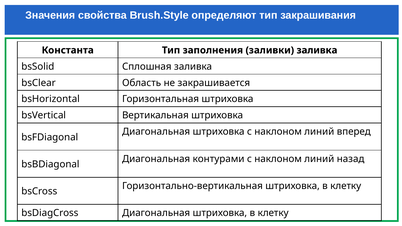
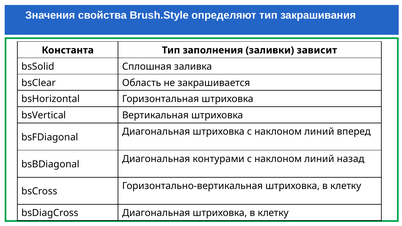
заливки заливка: заливка -> зависит (317, 50)
